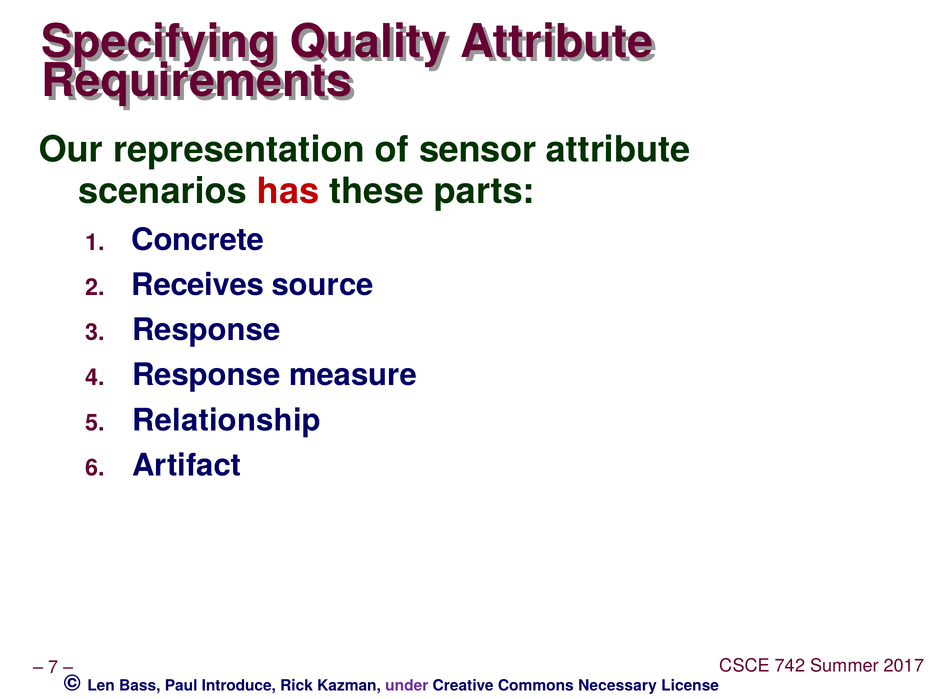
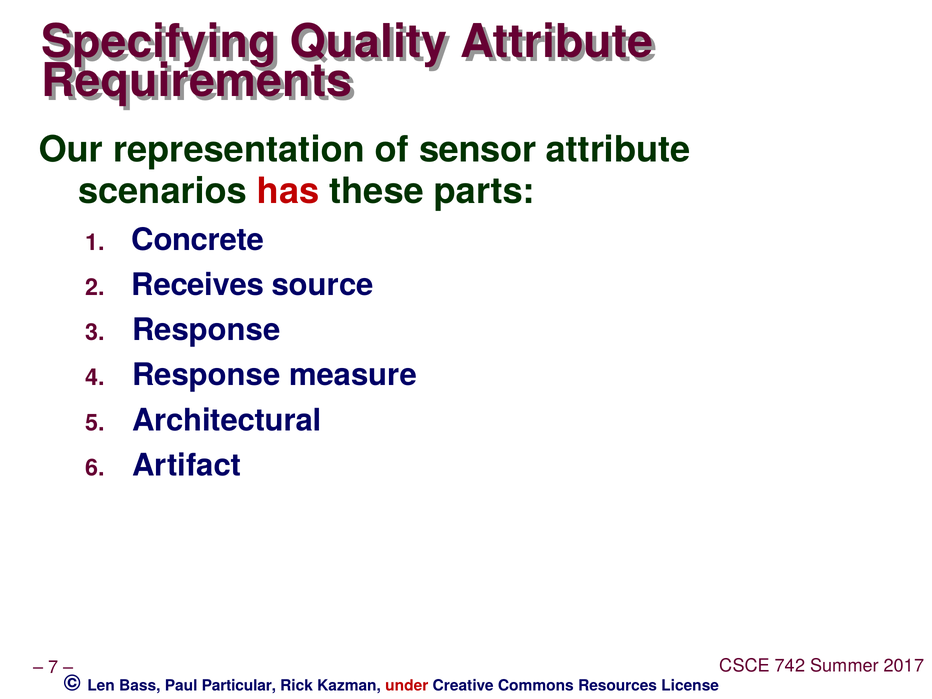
Relationship: Relationship -> Architectural (227, 420)
Introduce: Introduce -> Particular (239, 685)
under colour: purple -> red (407, 685)
Necessary: Necessary -> Resources (618, 685)
